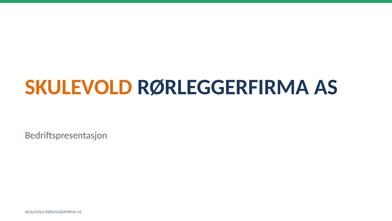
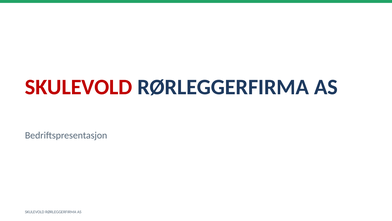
SKULEVOLD colour: orange -> red (79, 87)
